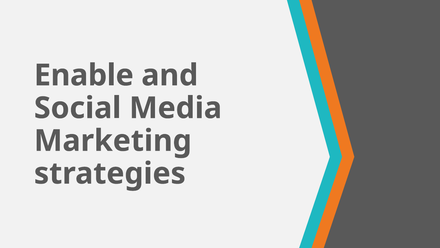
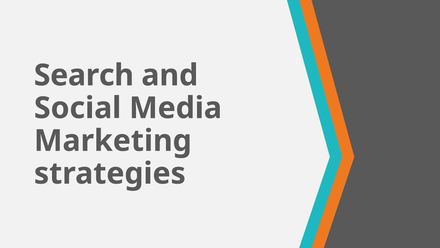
Enable: Enable -> Search (84, 75)
